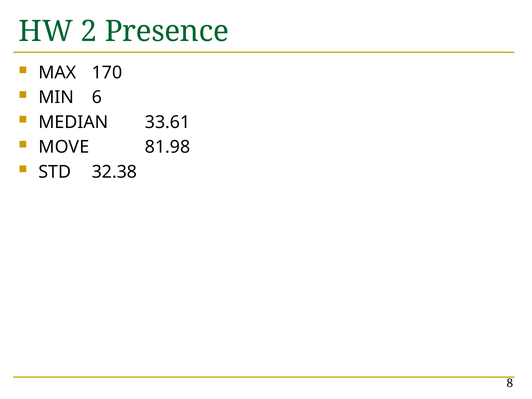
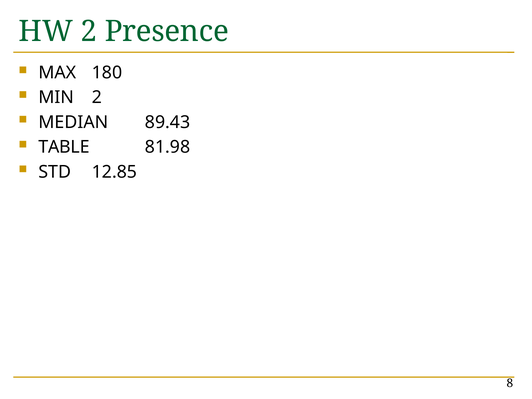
170: 170 -> 180 (107, 73)
MIN 6: 6 -> 2 (97, 97)
33.61: 33.61 -> 89.43 (168, 122)
MOVE: MOVE -> TABLE (64, 147)
32.38: 32.38 -> 12.85 (114, 172)
